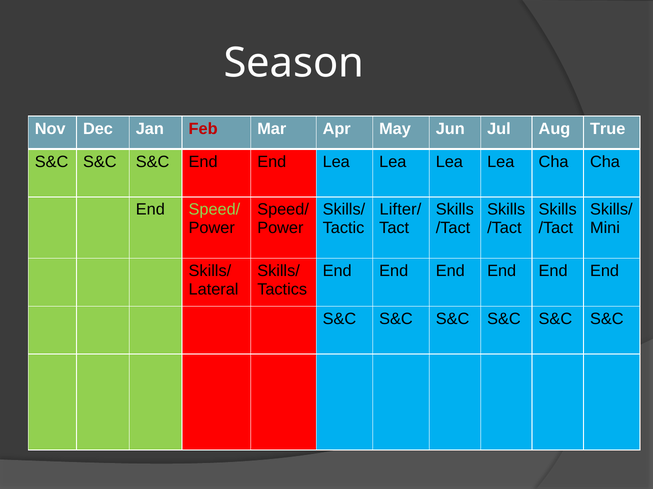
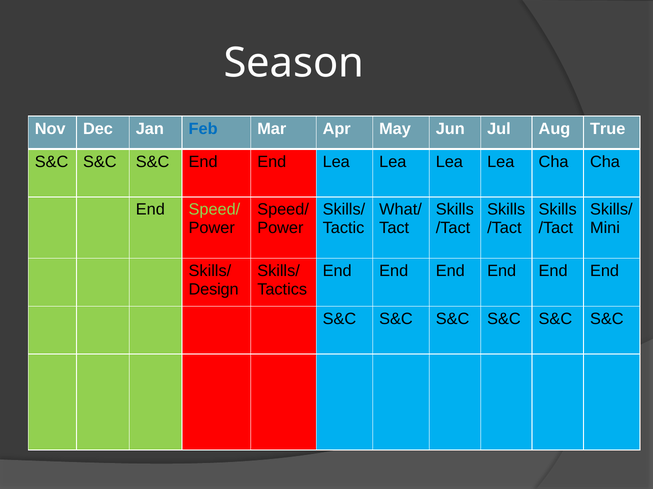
Feb colour: red -> blue (203, 129)
Lifter/: Lifter/ -> What/ (401, 210)
Lateral: Lateral -> Design (214, 290)
